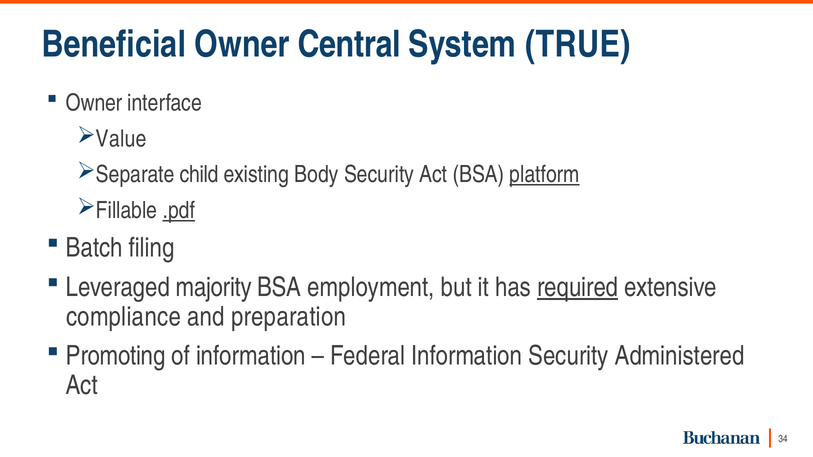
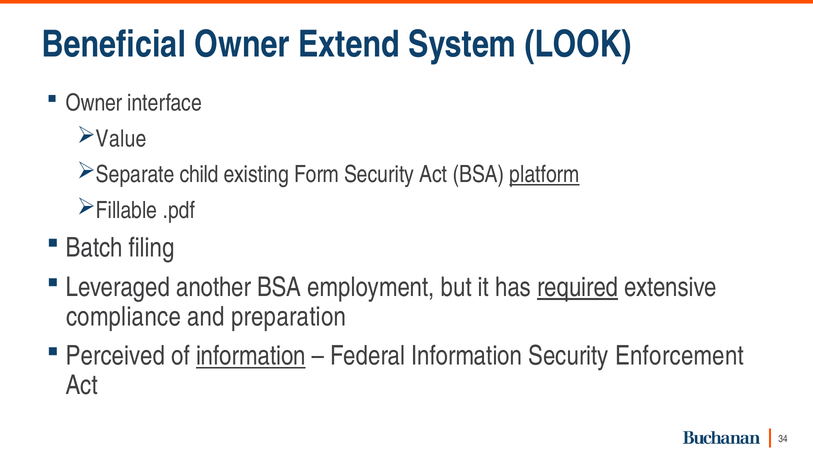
Central: Central -> Extend (349, 45)
TRUE: TRUE -> LOOK (578, 45)
Body: Body -> Form (317, 175)
.pdf underline: present -> none (179, 211)
majority: majority -> another (214, 288)
Promoting: Promoting -> Perceived (116, 356)
information underline: none -> present (251, 356)
Administered: Administered -> Enforcement (680, 356)
